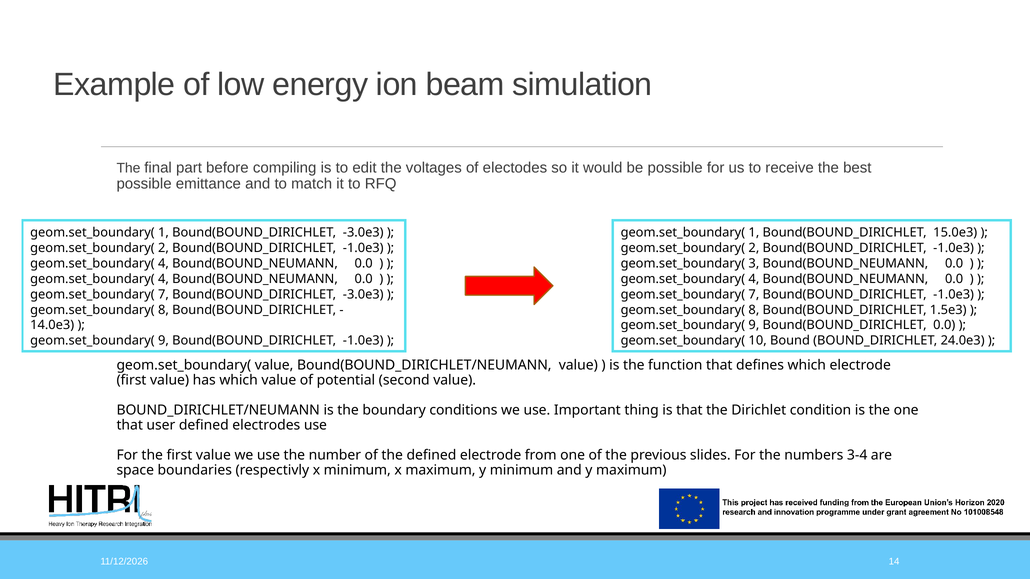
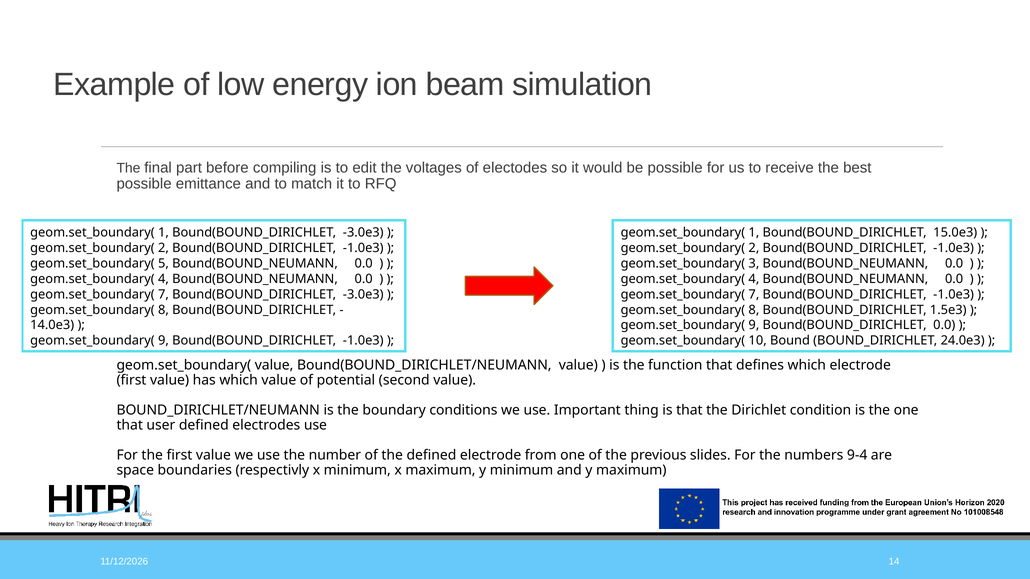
4: 4 -> 5 (163, 264)
3-4: 3-4 -> 9-4 (857, 456)
